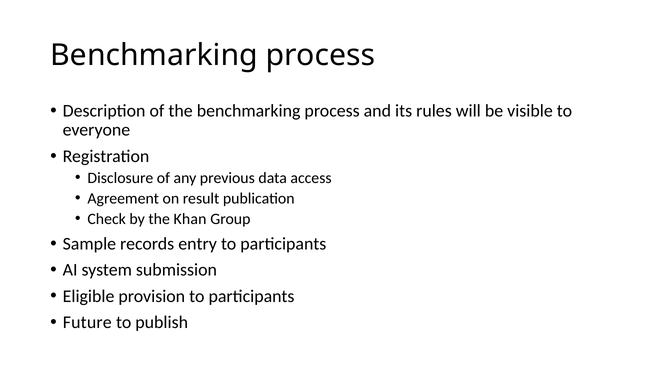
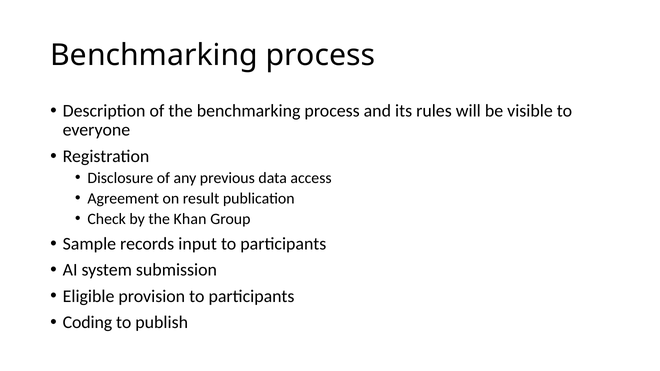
entry: entry -> input (198, 244)
Future: Future -> Coding (87, 322)
